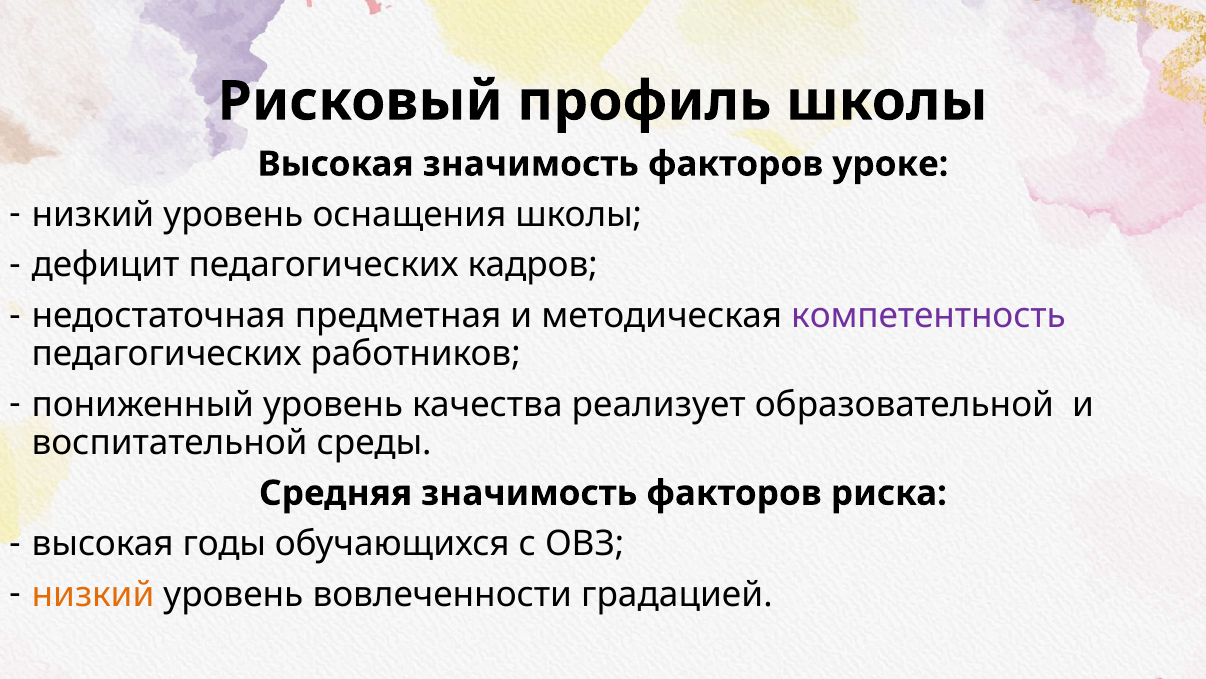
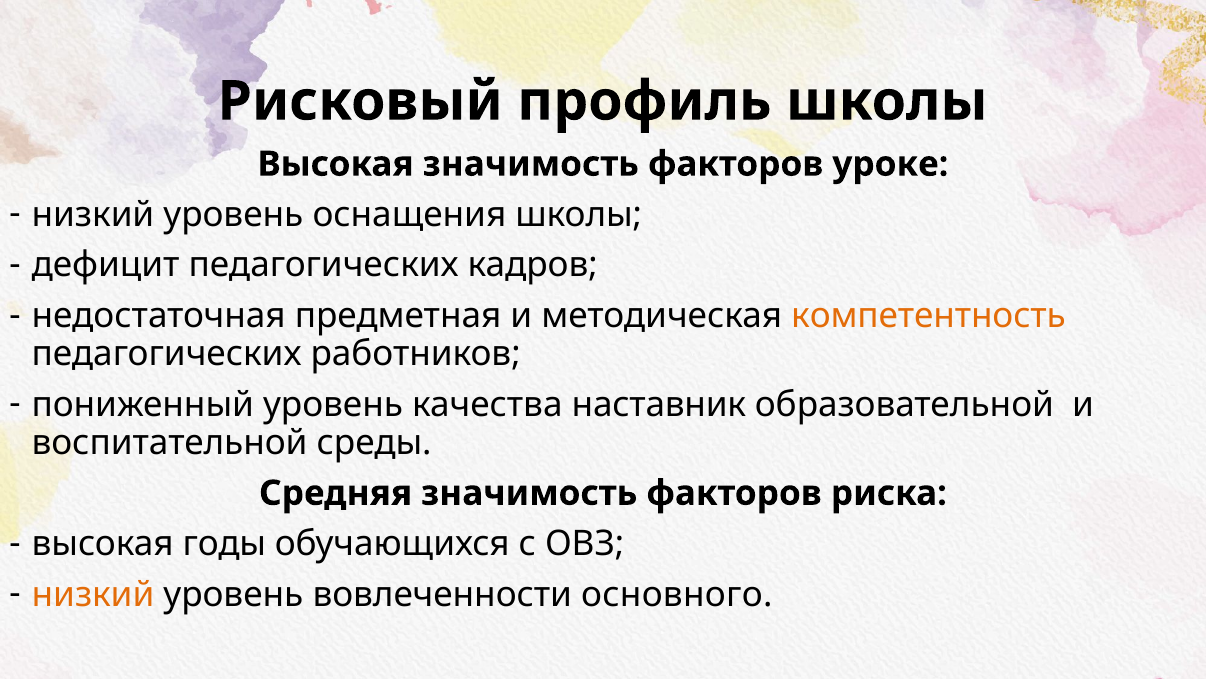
компетентность colour: purple -> orange (929, 316)
реализует: реализует -> наставник (659, 404)
градацией: градацией -> основного (677, 594)
